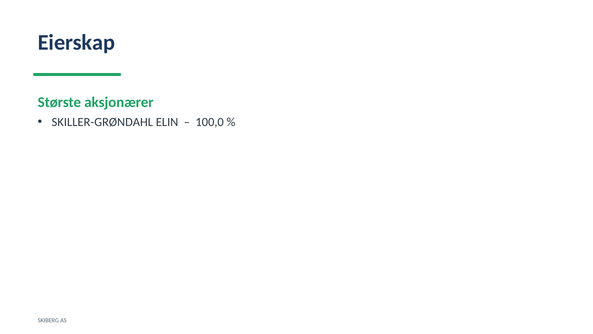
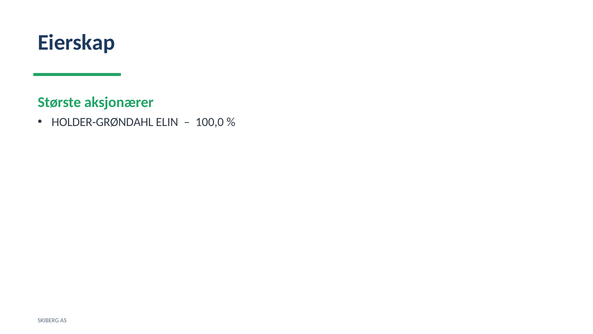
SKILLER-GRØNDAHL: SKILLER-GRØNDAHL -> HOLDER-GRØNDAHL (102, 122)
